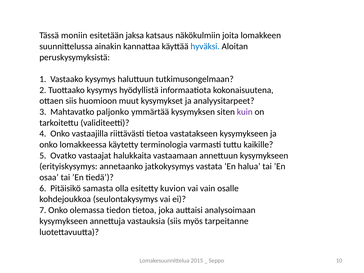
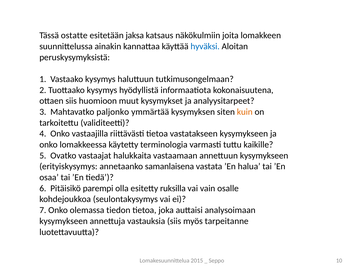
moniin: moniin -> ostatte (74, 35)
kuin colour: purple -> orange (245, 112)
jatkokysymys: jatkokysymys -> samanlaisena (170, 166)
samasta: samasta -> parempi (98, 188)
kuvion: kuvion -> ruksilla (173, 188)
